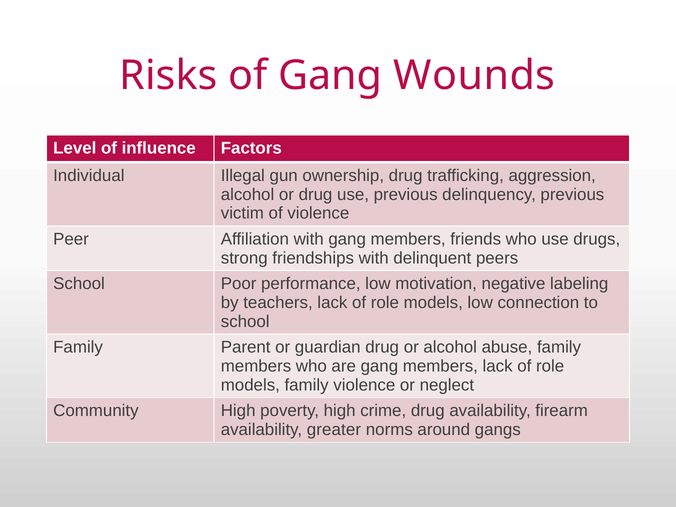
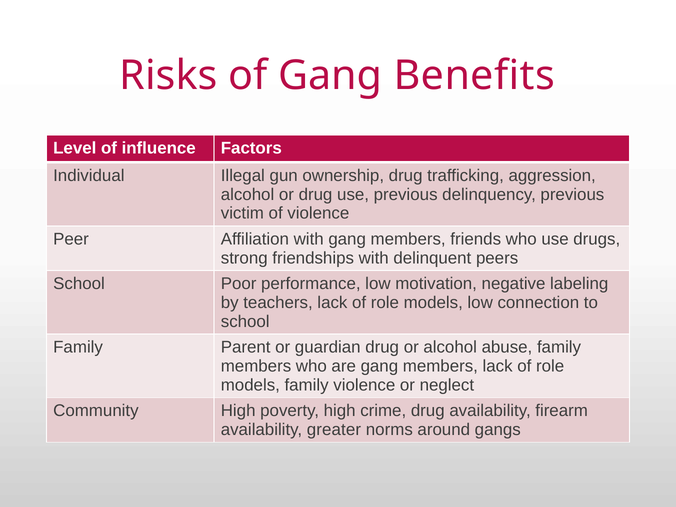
Wounds: Wounds -> Benefits (474, 76)
